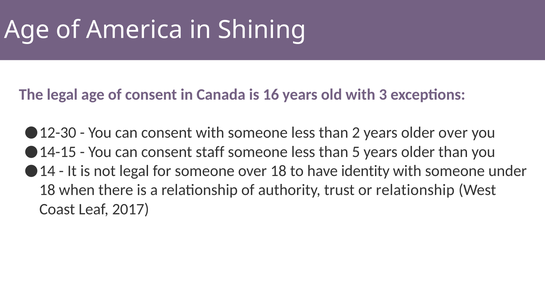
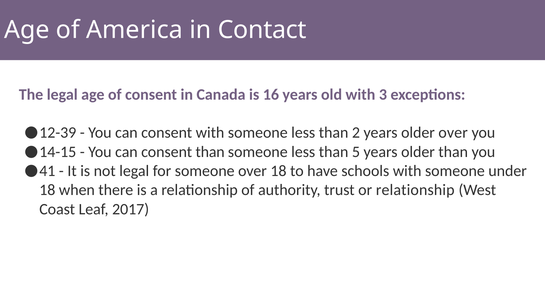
Shining: Shining -> Contact (262, 30)
12-30: 12-30 -> 12-39 (58, 132)
consent staff: staff -> than (210, 152)
14: 14 -> 41 (47, 171)
identity: identity -> schools (365, 171)
